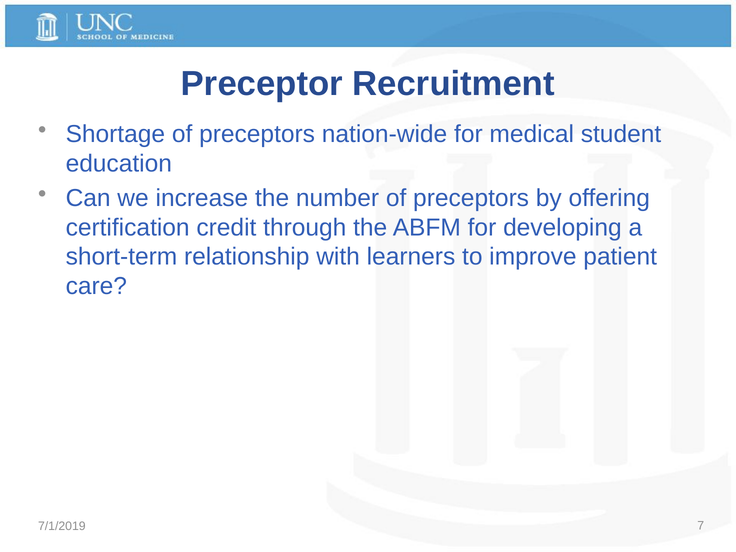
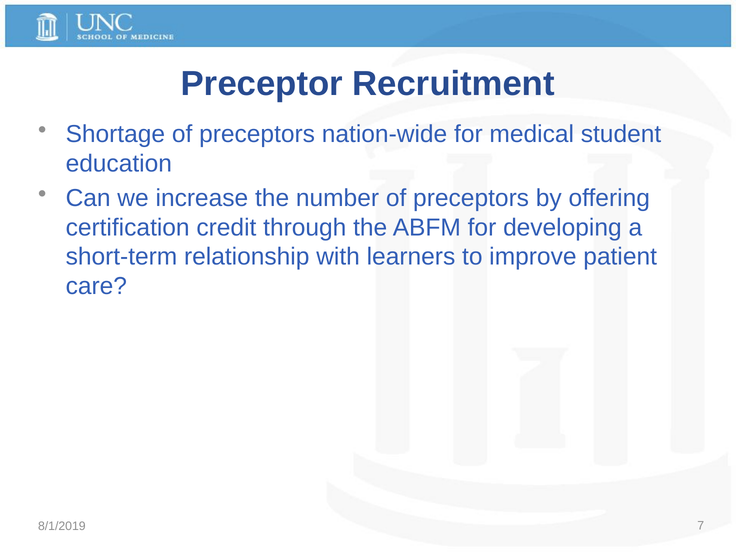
7/1/2019: 7/1/2019 -> 8/1/2019 (62, 526)
